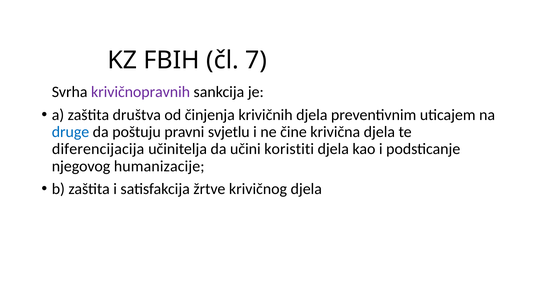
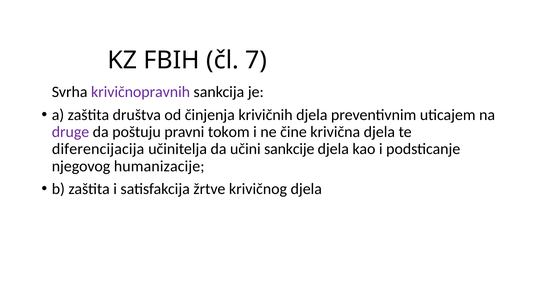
druge colour: blue -> purple (70, 132)
svjetlu: svjetlu -> tokom (229, 132)
koristiti: koristiti -> sankcije (289, 149)
